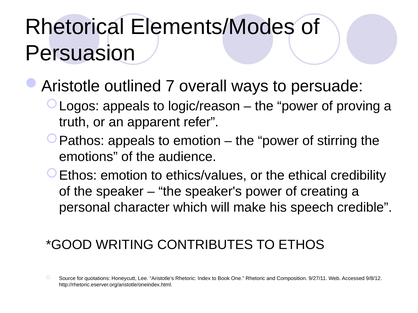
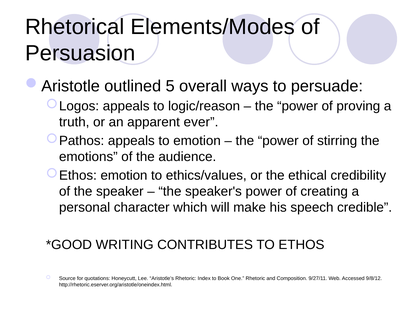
7: 7 -> 5 (170, 86)
refer: refer -> ever (201, 122)
